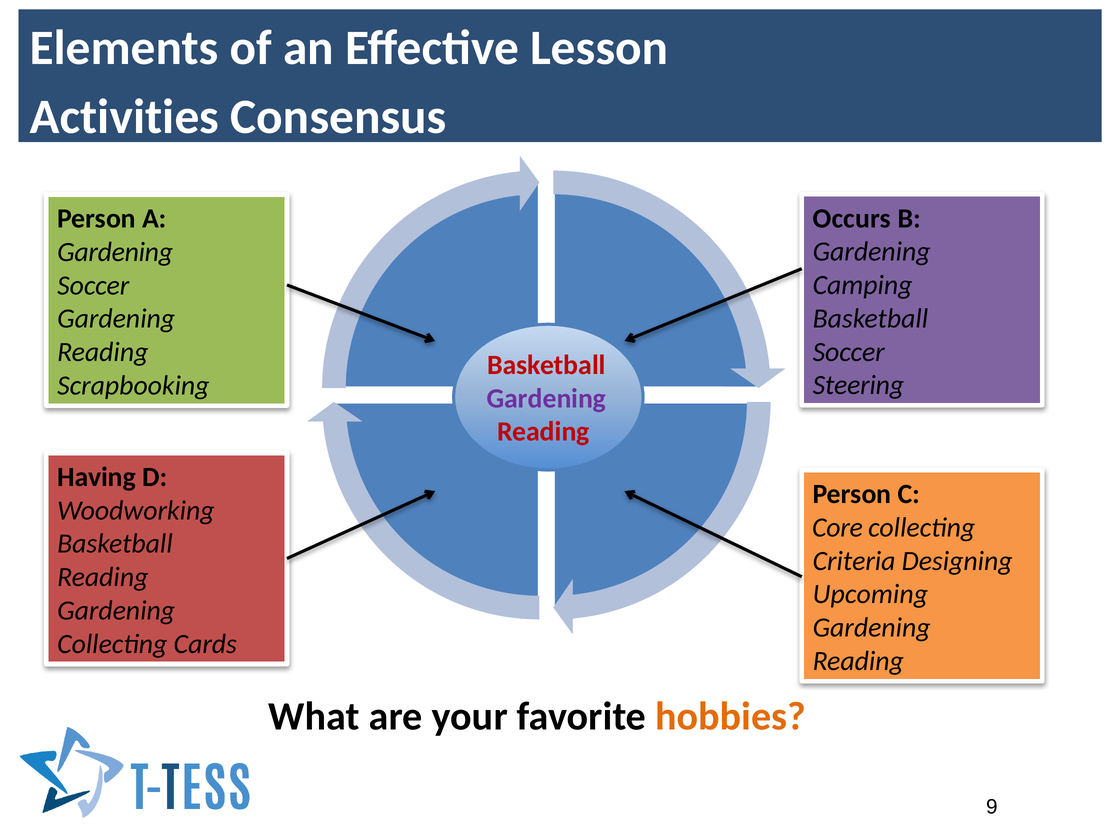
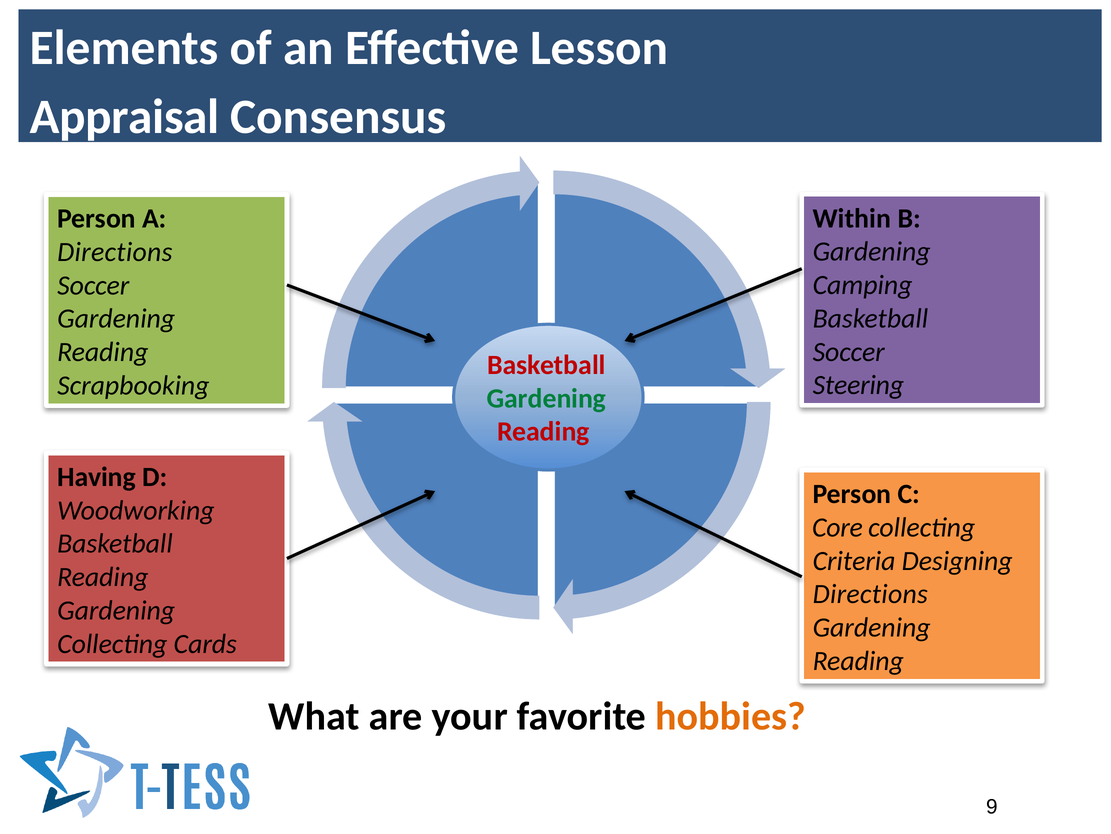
Activities: Activities -> Appraisal (125, 117)
Occurs: Occurs -> Within (852, 218)
Gardening: Gardening -> Directions (115, 252)
Gardening colour: purple -> green (546, 398)
Upcoming: Upcoming -> Directions (870, 594)
